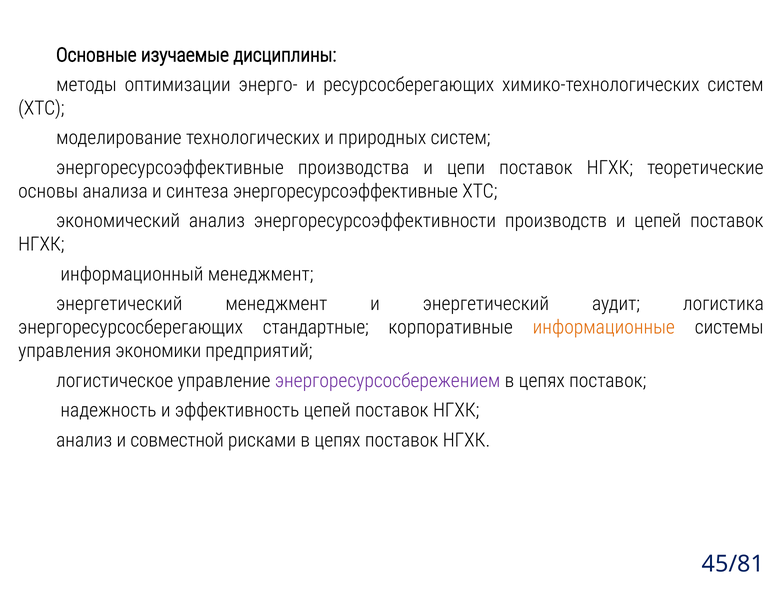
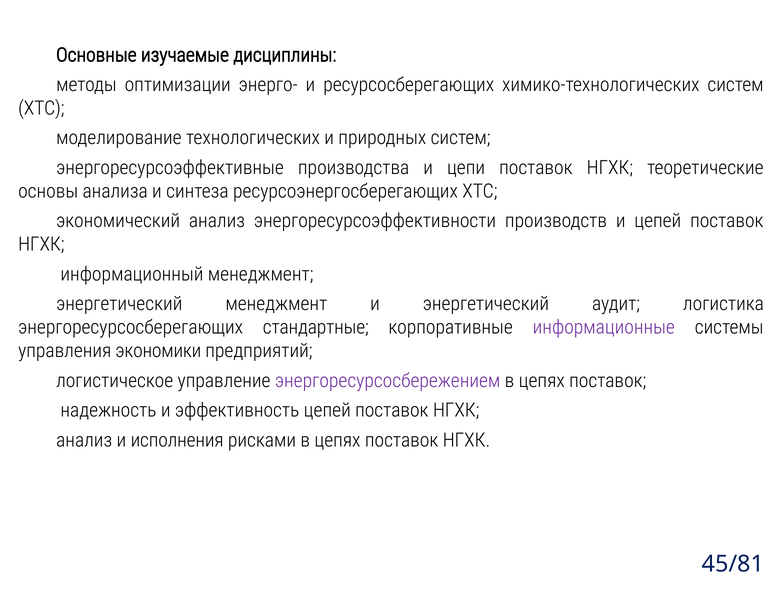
синтеза энергоресурсоэффективные: энергоресурсоэффективные -> ресурсоэнергосберегающих (345, 191)
информационные colour: orange -> purple (604, 328)
совместной: совместной -> исполнения (177, 440)
